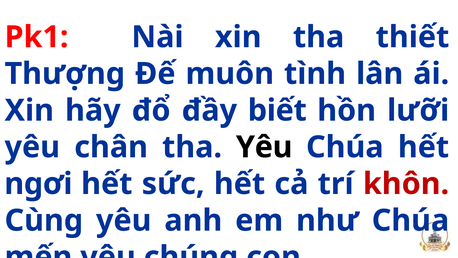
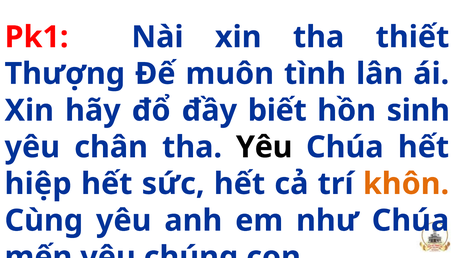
lưỡi: lưỡi -> sinh (418, 110)
ngơi: ngơi -> hiệp (38, 184)
khôn colour: red -> orange (406, 184)
